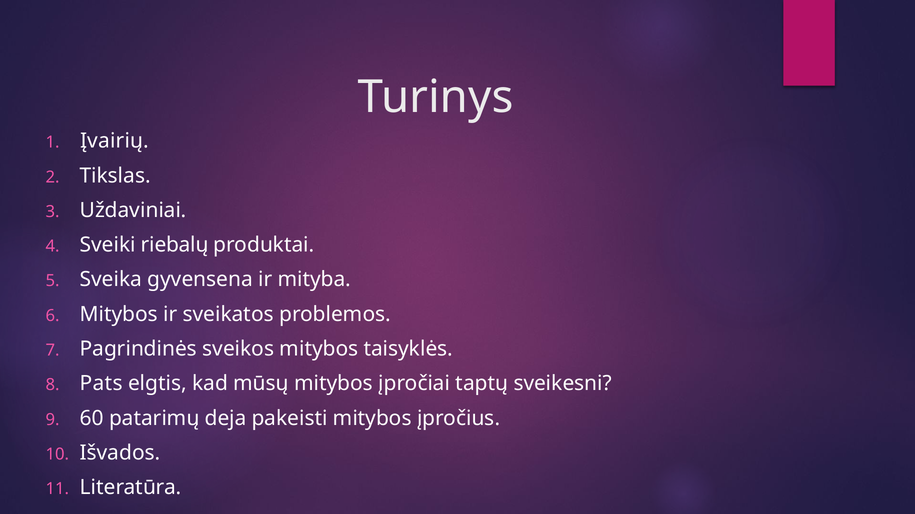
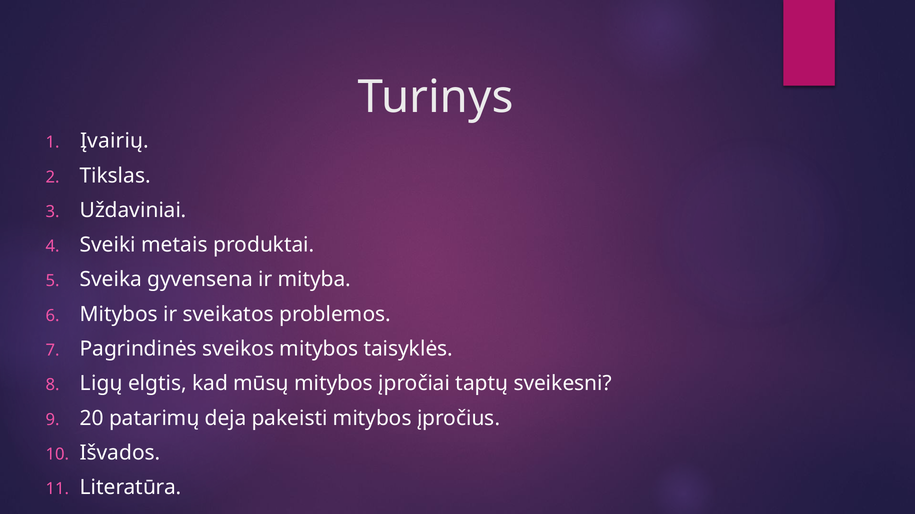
riebalų: riebalų -> metais (175, 245)
Pats: Pats -> Ligų (101, 384)
60: 60 -> 20 (92, 419)
